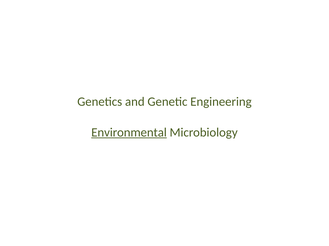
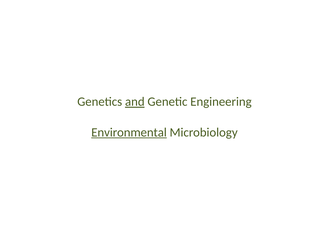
and underline: none -> present (135, 102)
